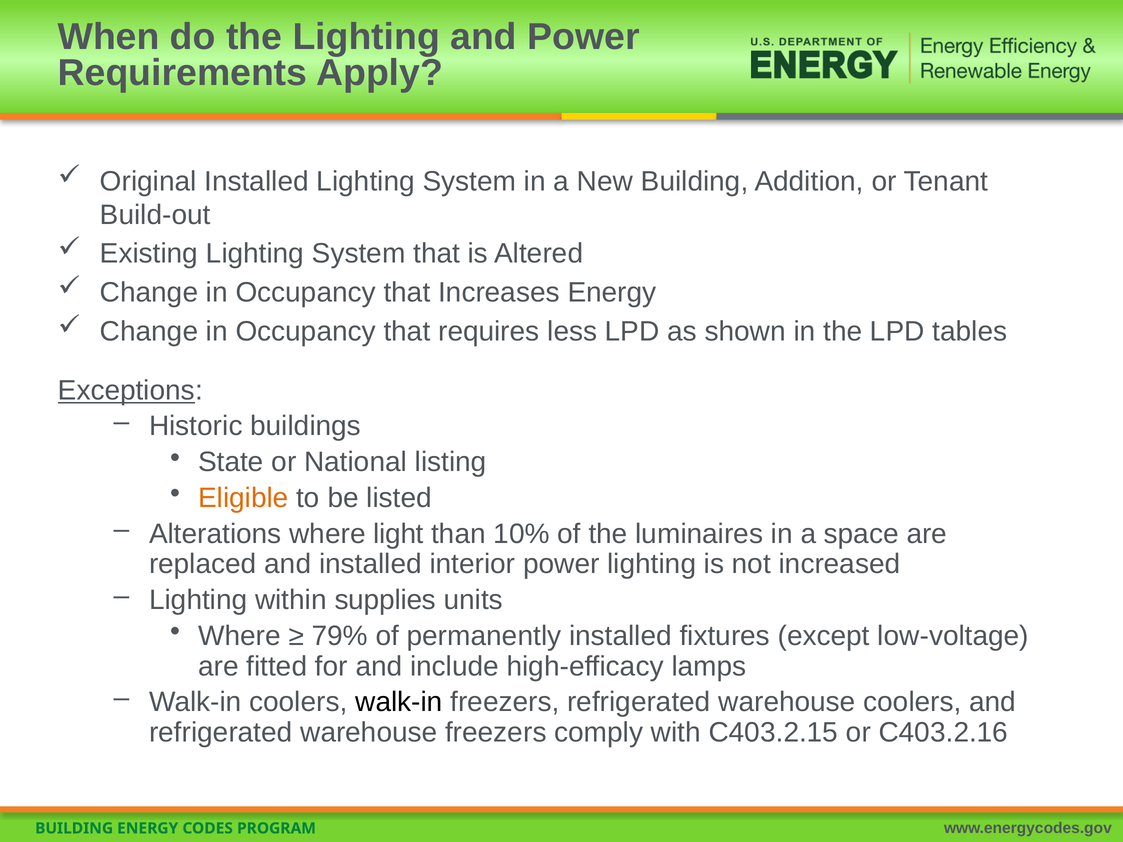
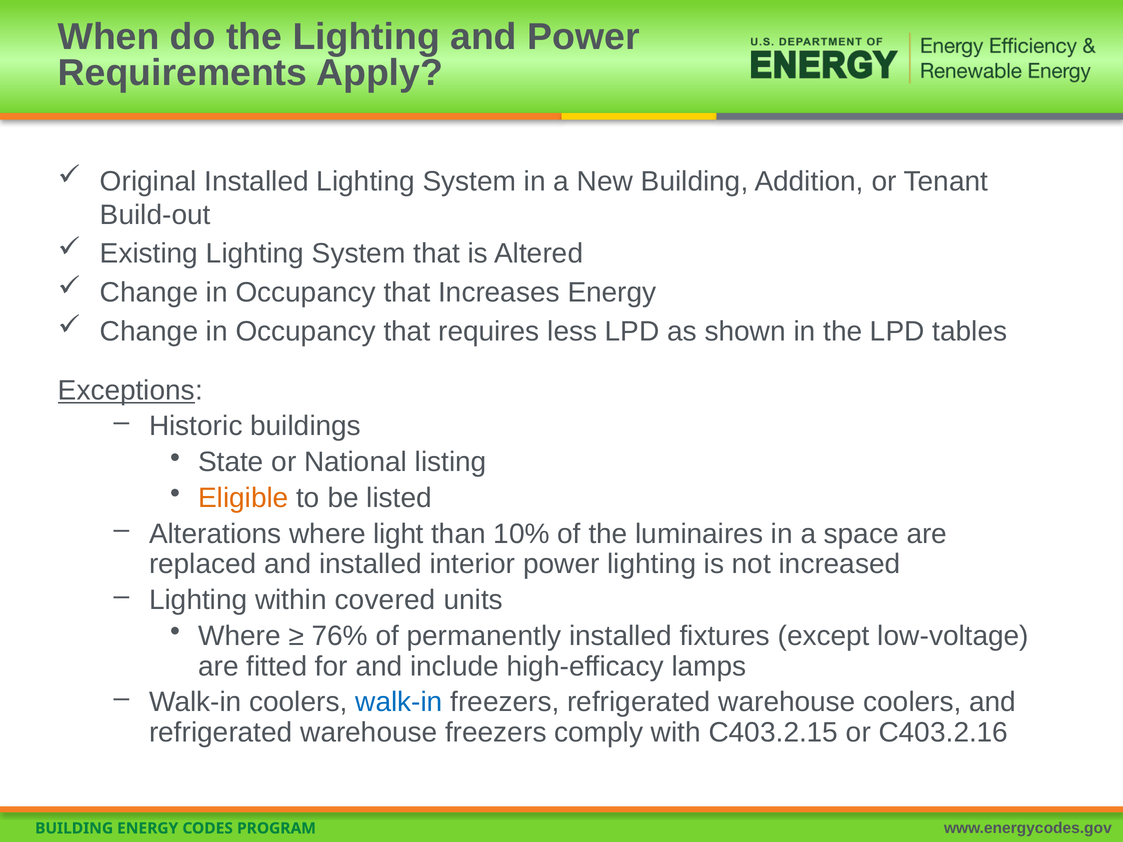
supplies: supplies -> covered (385, 600)
79%: 79% -> 76% (340, 636)
walk-in colour: black -> blue (399, 702)
